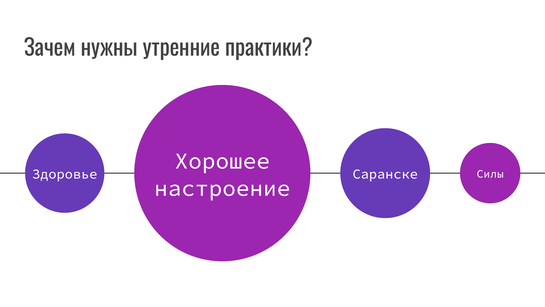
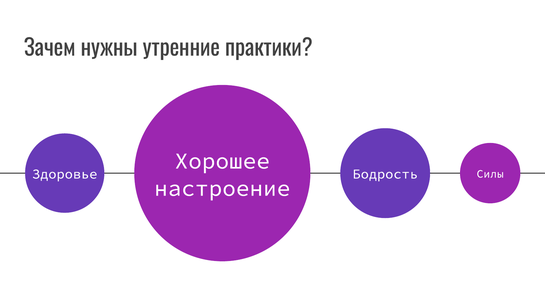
Саранске: Саранске -> Бодрость (385, 174)
